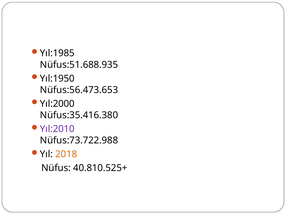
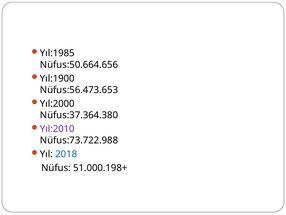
Nüfus:51.688.935: Nüfus:51.688.935 -> Nüfus:50.664.656 (79, 65)
Yıl:1950: Yıl:1950 -> Yıl:1900 (57, 78)
Nüfus:35.416.380: Nüfus:35.416.380 -> Nüfus:37.364.380 (79, 115)
2018 colour: orange -> blue (66, 154)
40.810.525+: 40.810.525+ -> 51.000.198+ (100, 168)
